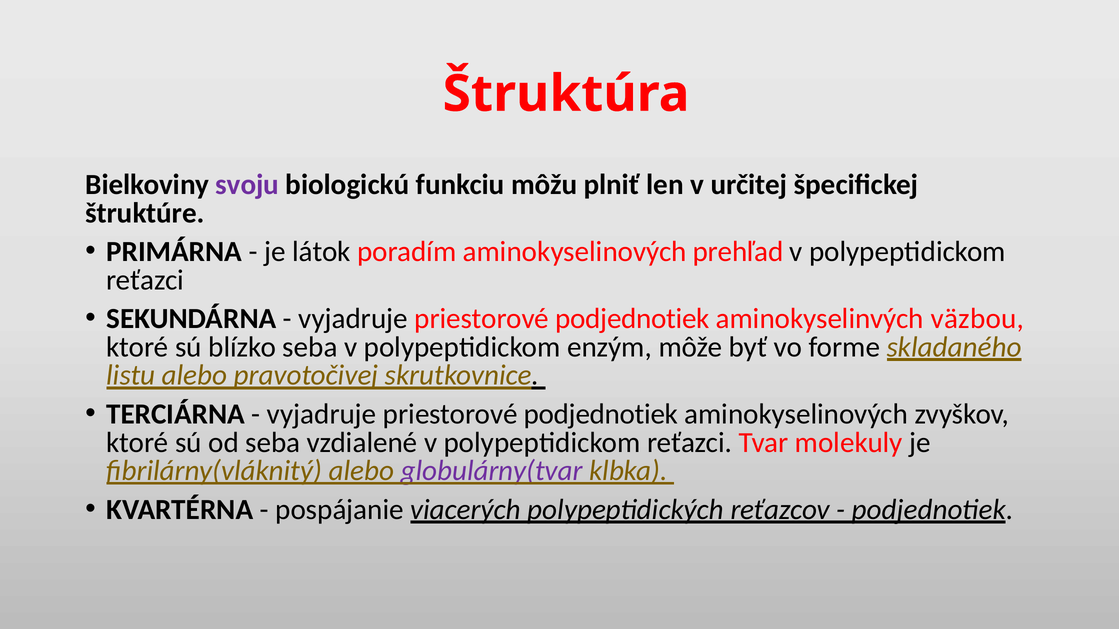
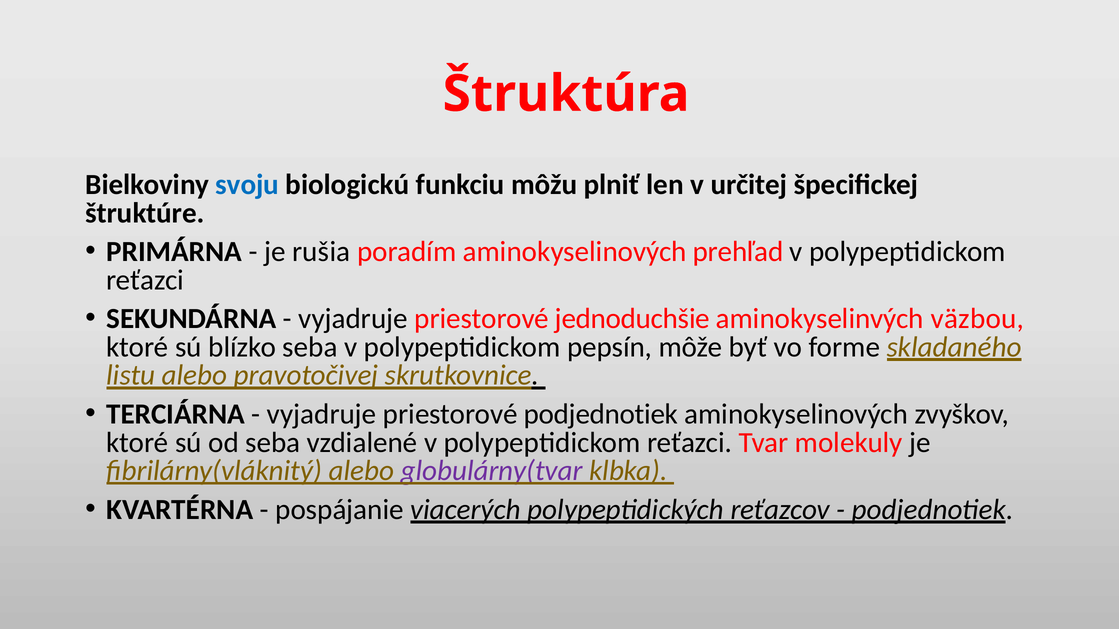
svoju colour: purple -> blue (247, 185)
látok: látok -> rušia (321, 252)
podjednotiek: podjednotiek -> jednoduchšie (632, 319)
enzým: enzým -> pepsín (610, 347)
